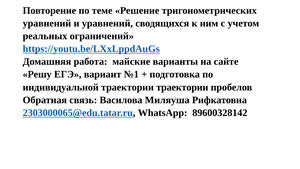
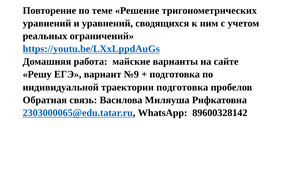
№1: №1 -> №9 (131, 74)
траектории траектории: траектории -> подготовка (182, 87)
